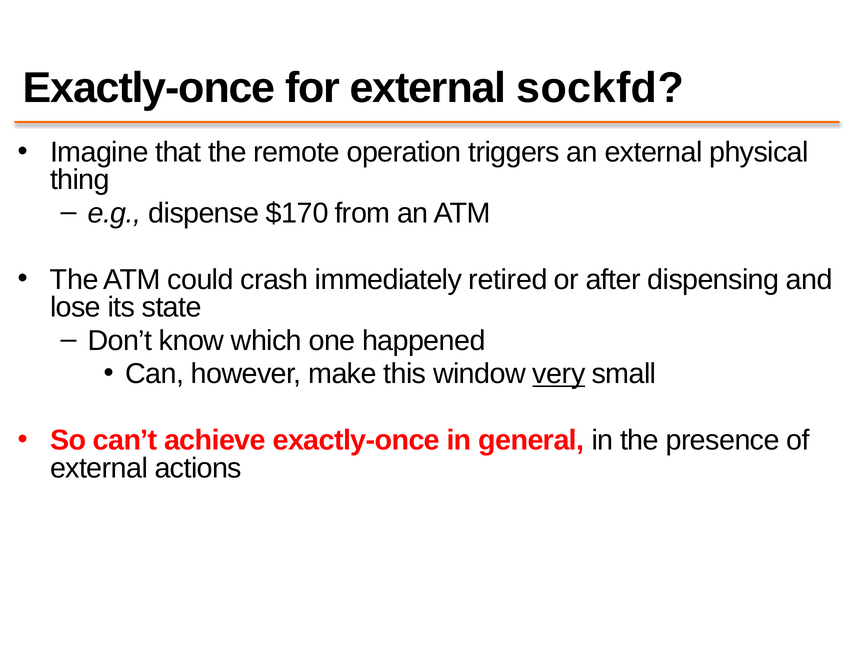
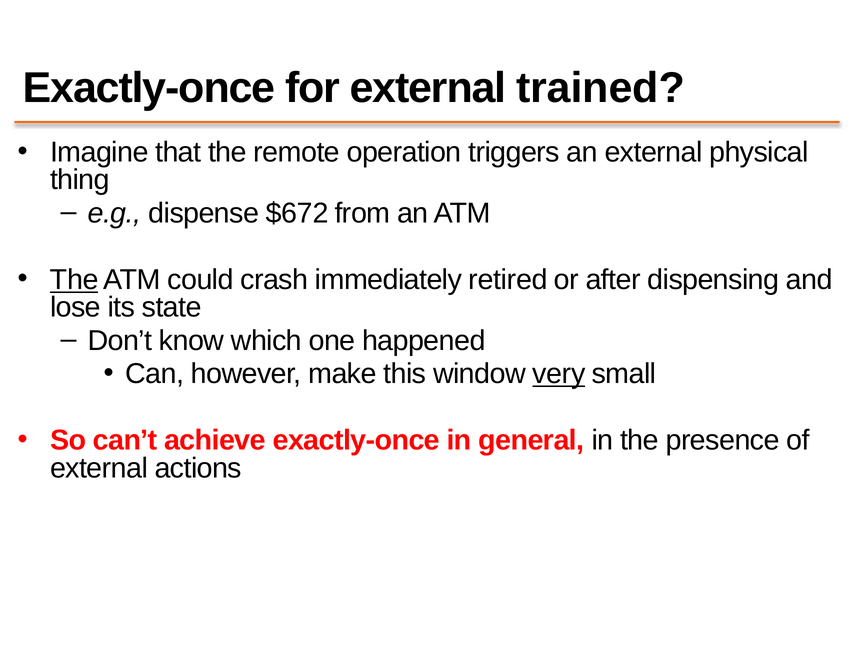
sockfd: sockfd -> trained (600, 88)
$170: $170 -> $672 (297, 213)
The underline: none -> present (74, 280)
